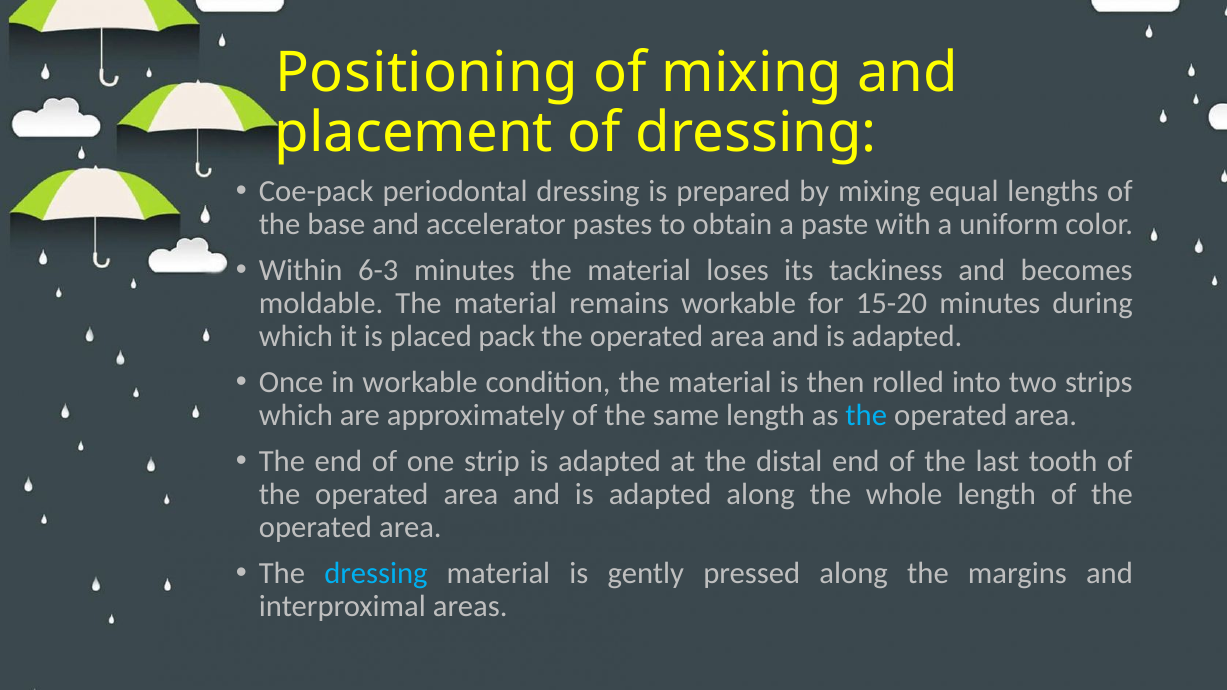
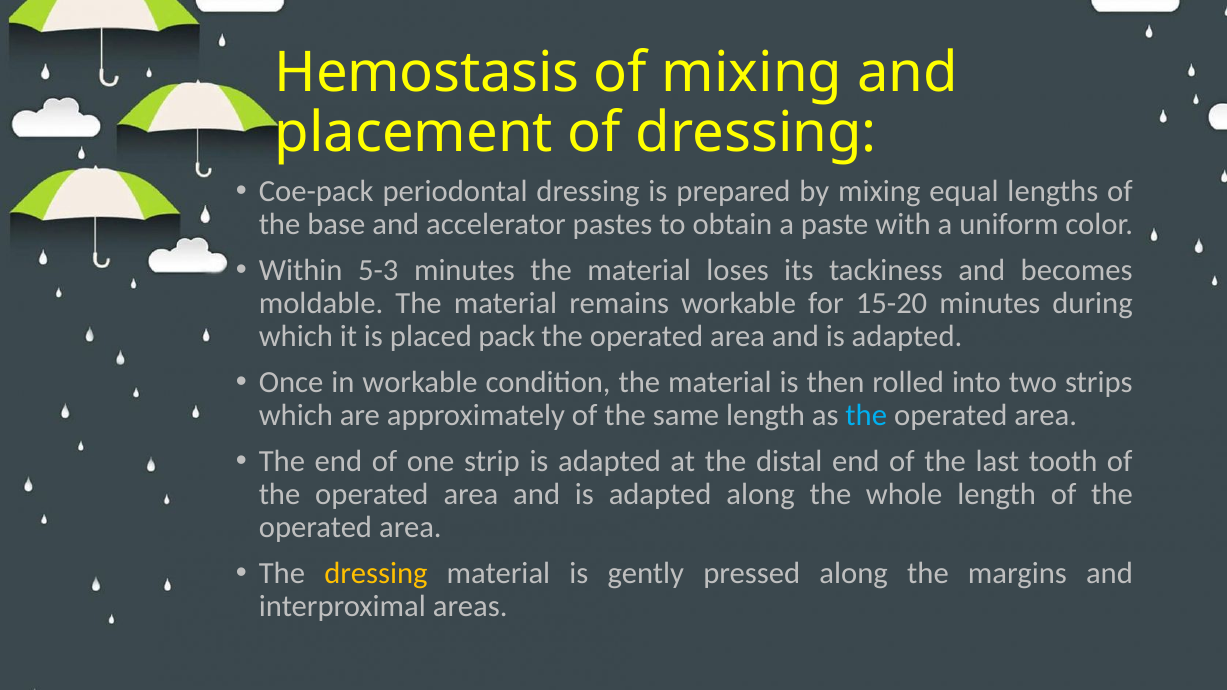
Positioning: Positioning -> Hemostasis (427, 73)
6-3: 6-3 -> 5-3 (378, 270)
dressing colour: light blue -> yellow (376, 573)
